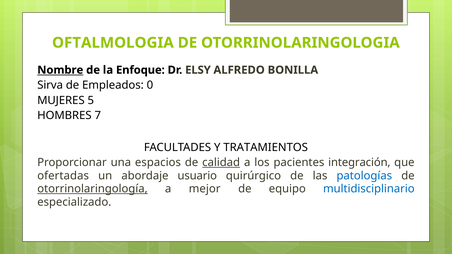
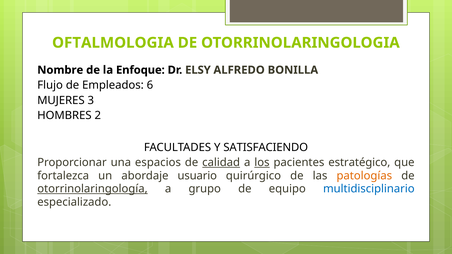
Nombre underline: present -> none (60, 70)
Sirva: Sirva -> Flujo (50, 85)
0: 0 -> 6 (150, 85)
5: 5 -> 3 (91, 100)
7: 7 -> 2 (98, 116)
TRATAMIENTOS: TRATAMIENTOS -> SATISFACIENDO (266, 148)
los underline: none -> present (262, 163)
integración: integración -> estratégico (359, 163)
ofertadas: ofertadas -> fortalezca (63, 176)
patologías colour: blue -> orange (364, 176)
mejor: mejor -> grupo (205, 189)
